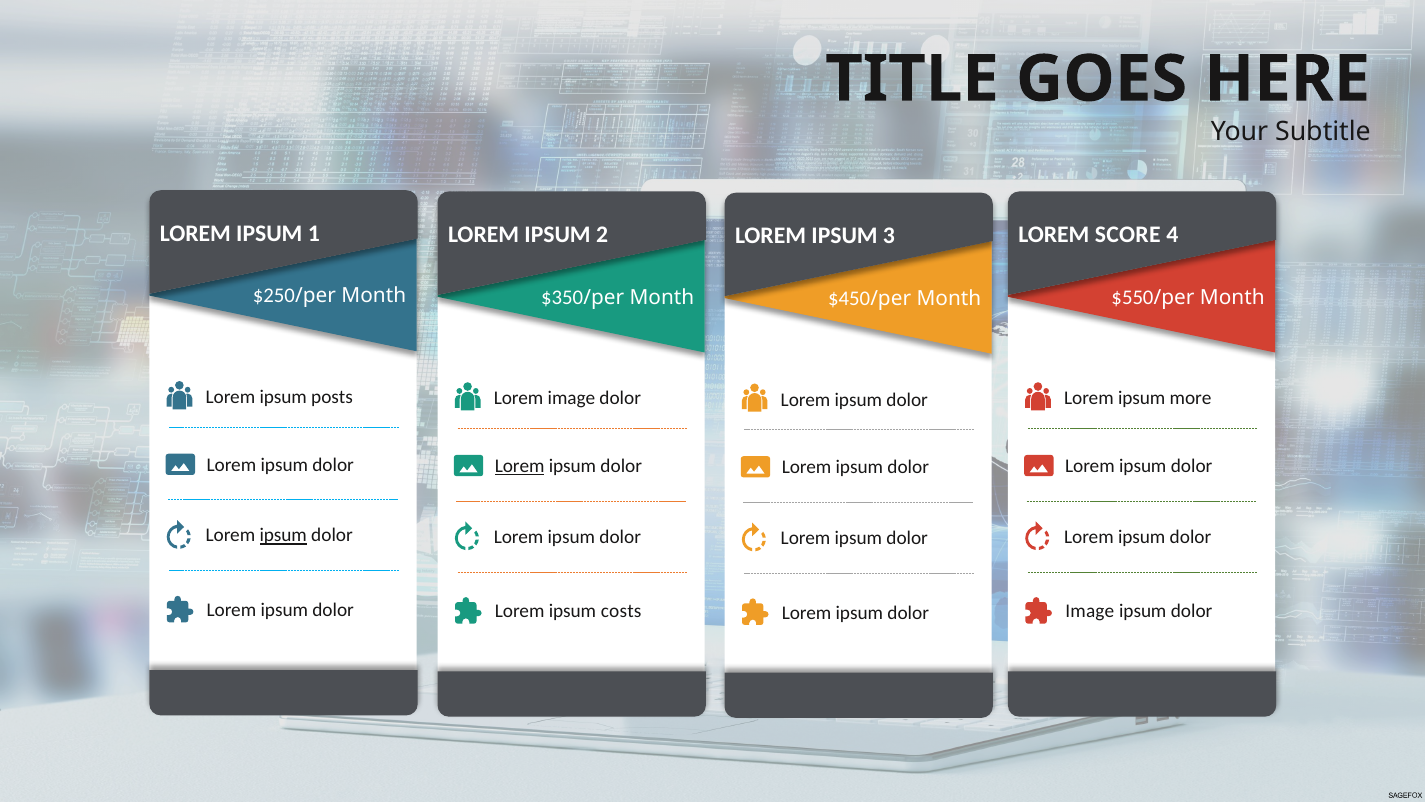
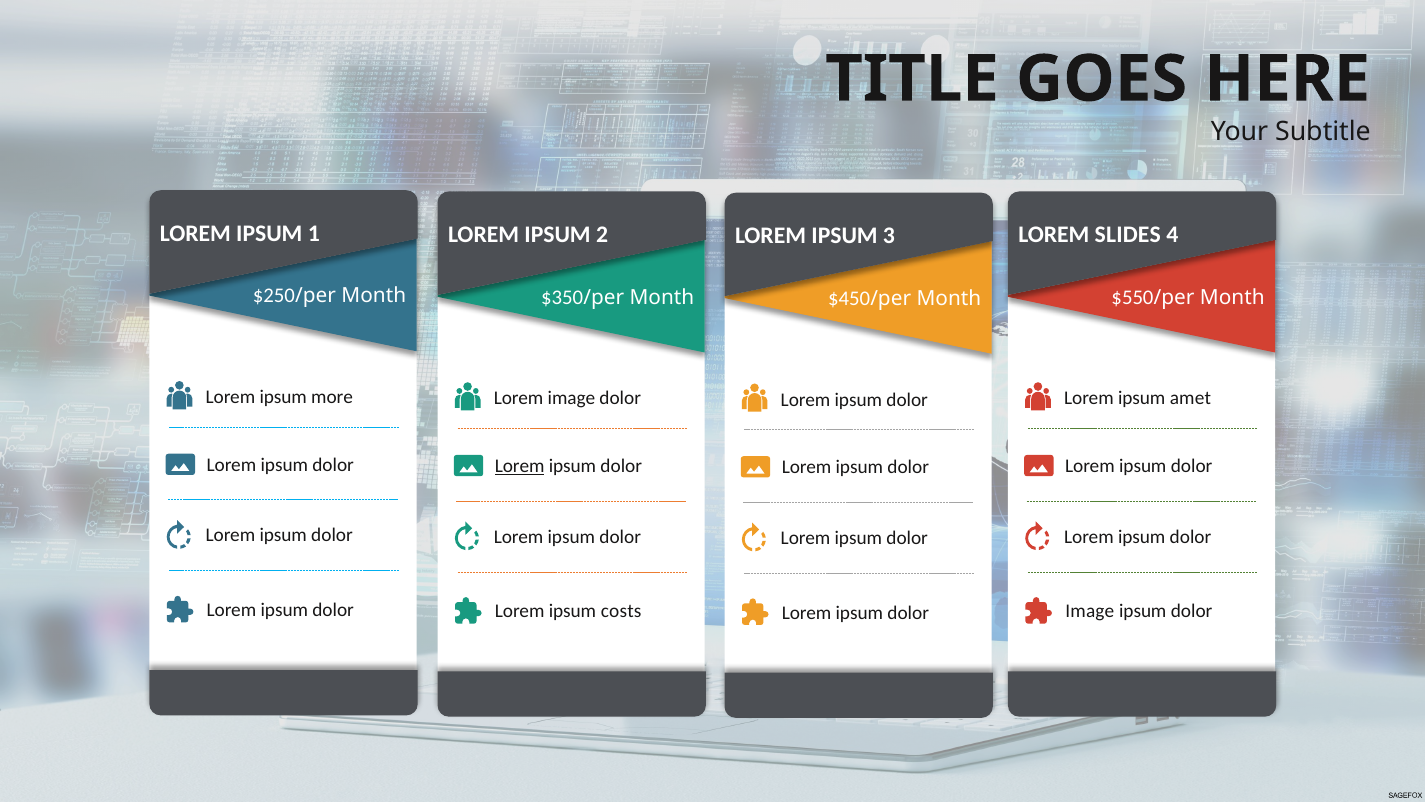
SCORE: SCORE -> SLIDES (1128, 234)
posts: posts -> more (332, 397)
more: more -> amet (1190, 398)
ipsum underline: present -> none (283, 535)
